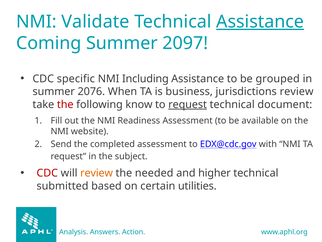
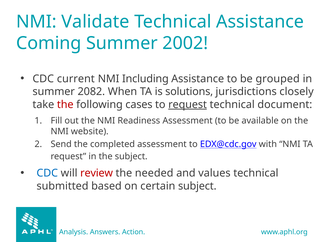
Assistance underline: present -> none (260, 22)
2097: 2097 -> 2002 (185, 43)
specific: specific -> current (76, 79)
2076: 2076 -> 2082 (91, 91)
business: business -> solutions (189, 91)
jurisdictions review: review -> closely (297, 91)
know: know -> cases (139, 104)
CDC colour: red -> blue (47, 173)
review colour: orange -> red (97, 173)
higher: higher -> values (214, 173)
certain utilities: utilities -> subject (197, 186)
